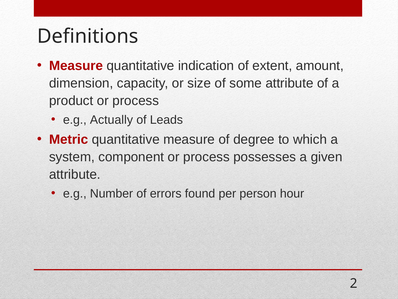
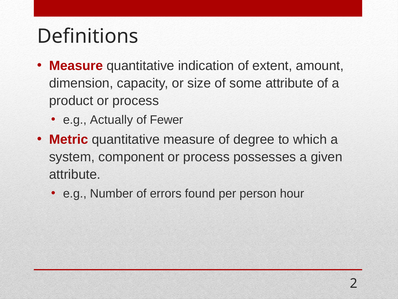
Leads: Leads -> Fewer (166, 120)
